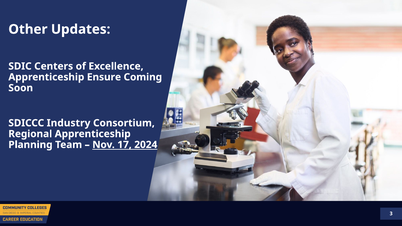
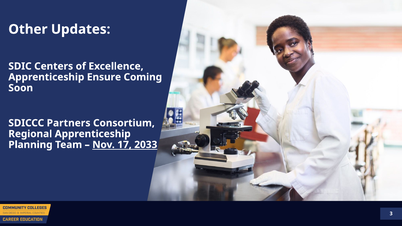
Industry: Industry -> Partners (69, 123)
2024: 2024 -> 2033 (146, 145)
